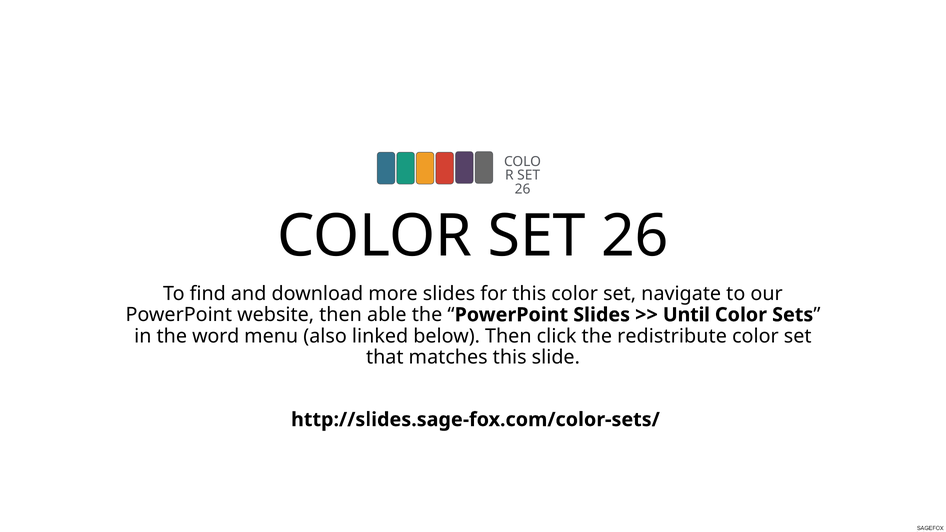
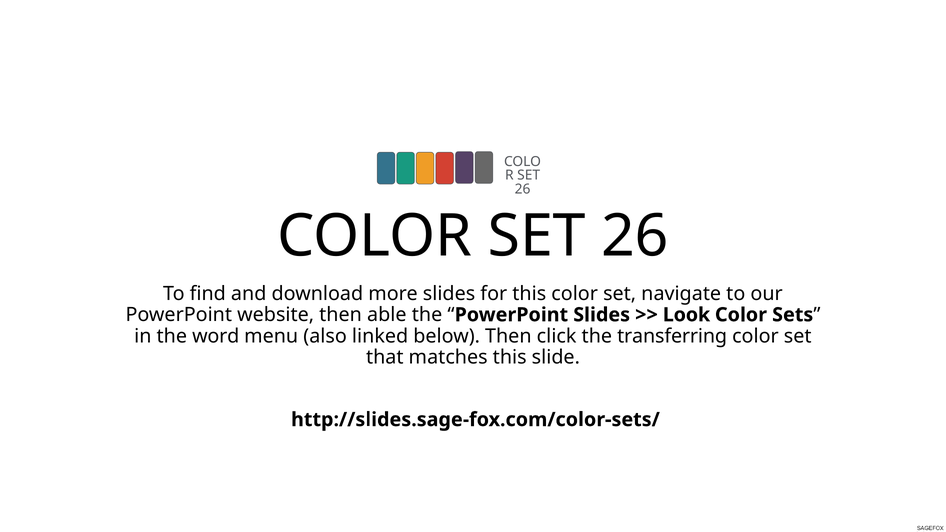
Until: Until -> Look (686, 315)
redistribute: redistribute -> transferring (672, 336)
